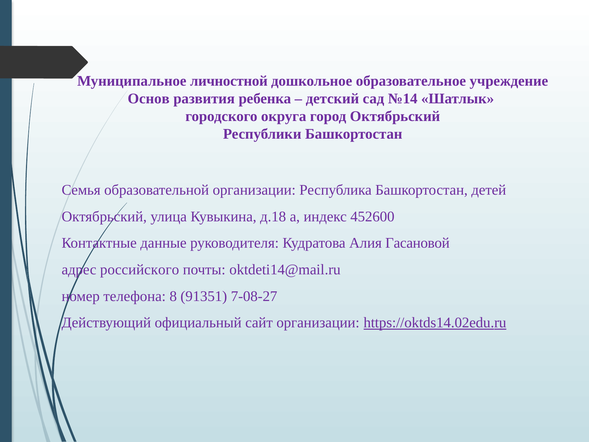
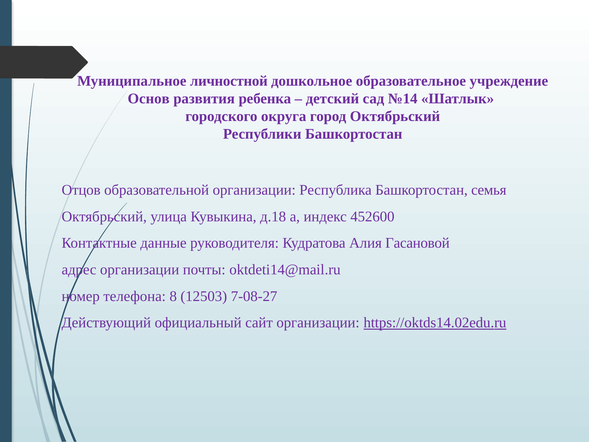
Семья: Семья -> Отцов (81, 190)
детей: детей -> семья (489, 190)
адрес российского: российского -> организации (140, 269)
91351: 91351 -> 12503 (204, 296)
